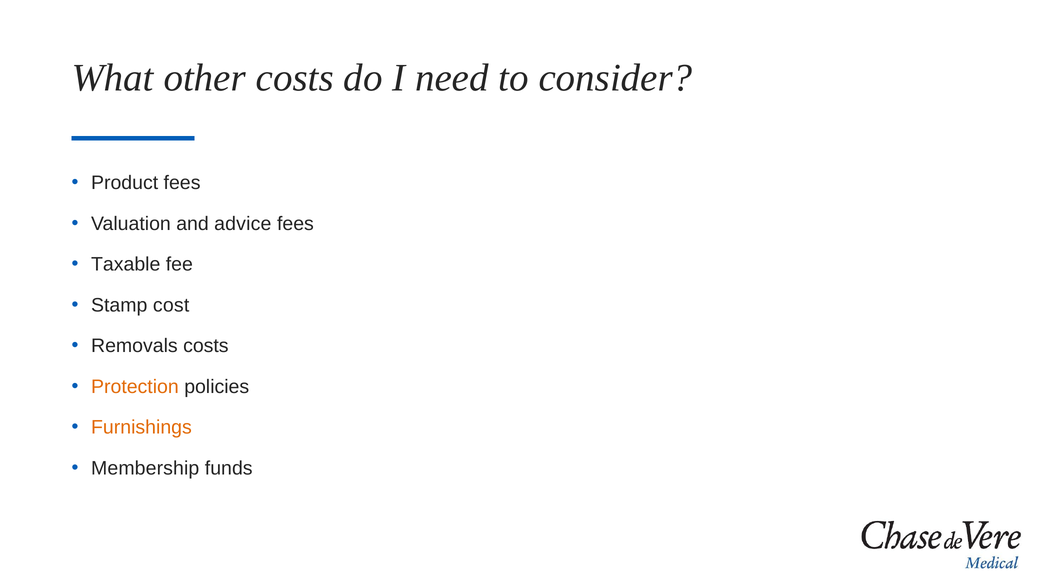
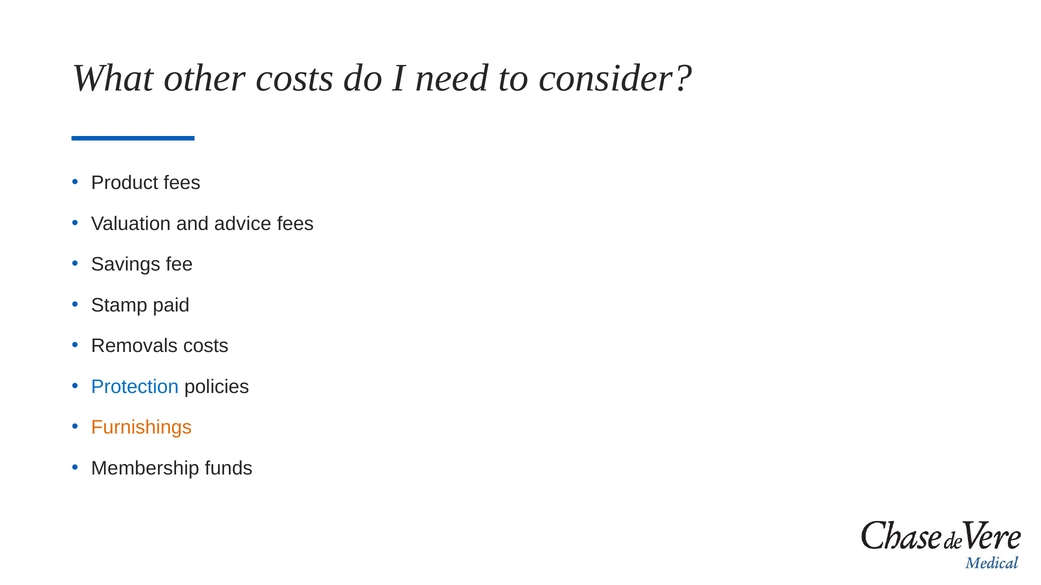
Taxable: Taxable -> Savings (126, 265)
cost: cost -> paid (171, 306)
Protection colour: orange -> blue (135, 387)
